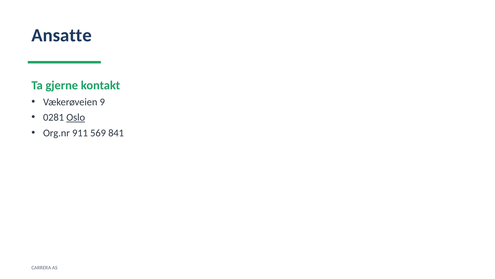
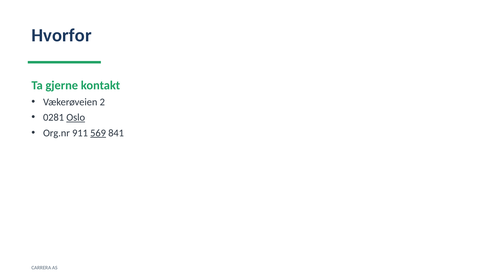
Ansatte: Ansatte -> Hvorfor (62, 35)
9: 9 -> 2 (102, 102)
569 underline: none -> present (98, 133)
